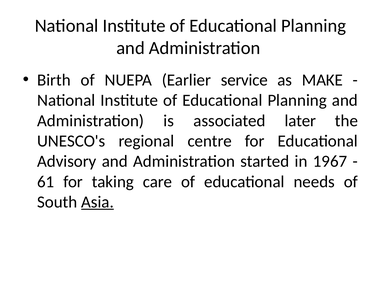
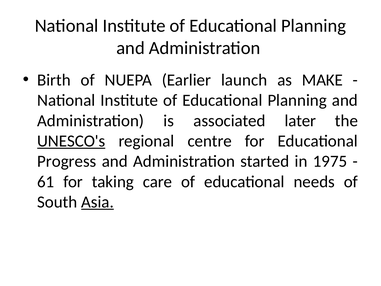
service: service -> launch (244, 80)
UNESCO's underline: none -> present (71, 141)
Advisory: Advisory -> Progress (67, 161)
1967: 1967 -> 1975 (330, 161)
